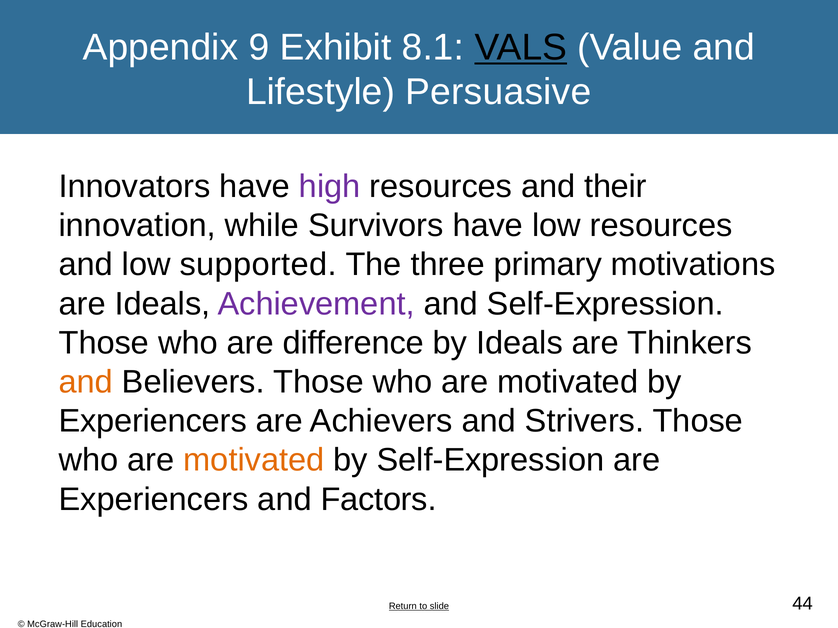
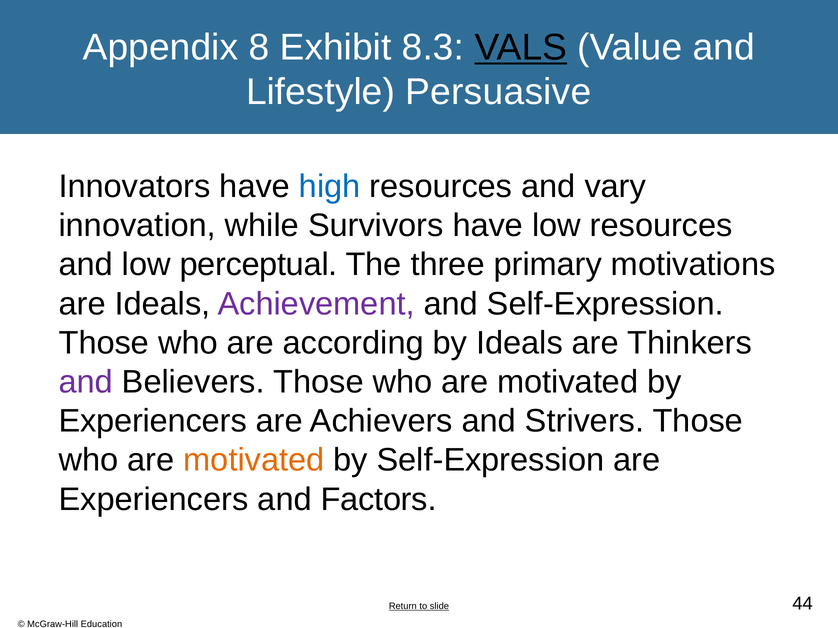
9: 9 -> 8 (259, 47)
8.1: 8.1 -> 8.3 (433, 47)
high colour: purple -> blue (330, 187)
their: their -> vary (615, 187)
supported: supported -> perceptual (259, 265)
difference: difference -> according (353, 343)
and colour: orange -> purple (86, 382)
